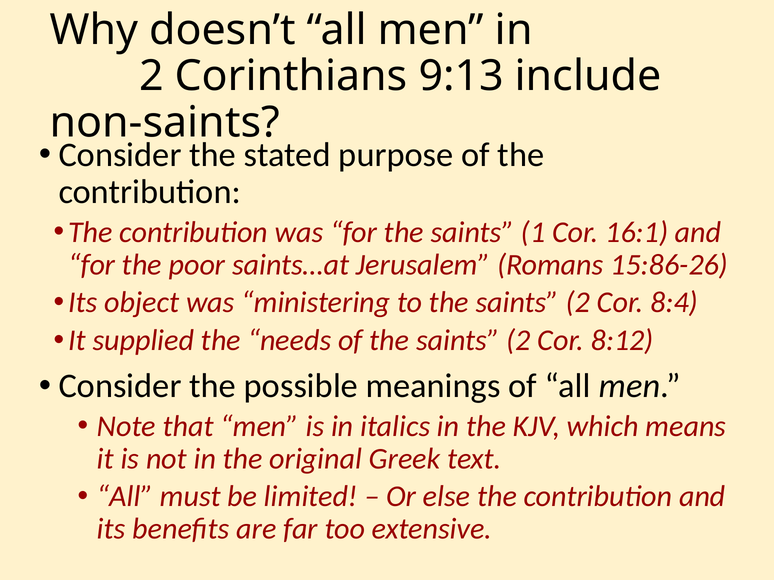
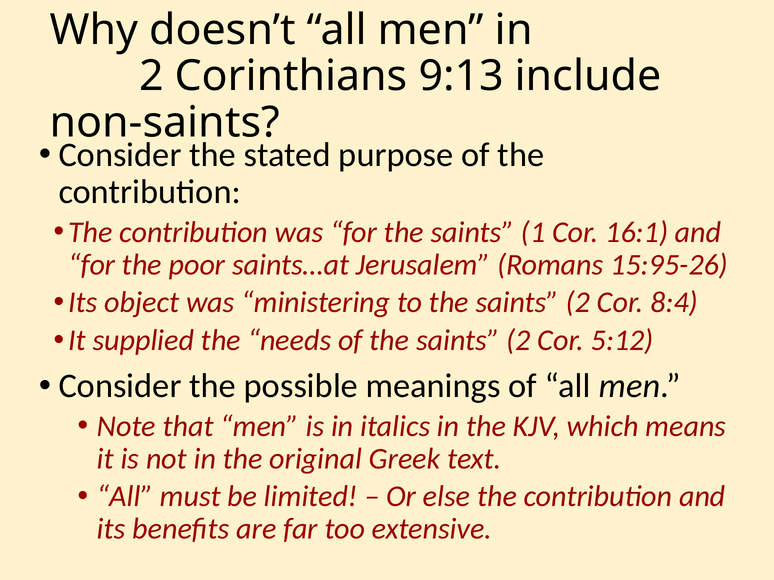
15:86-26: 15:86-26 -> 15:95-26 (669, 265)
8:12: 8:12 -> 5:12 (622, 341)
